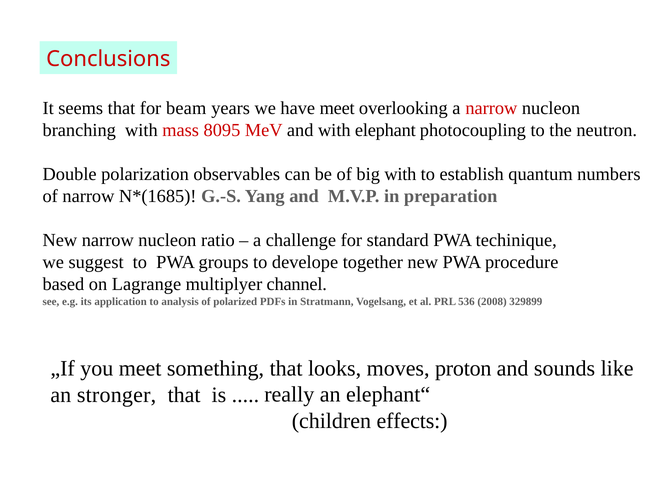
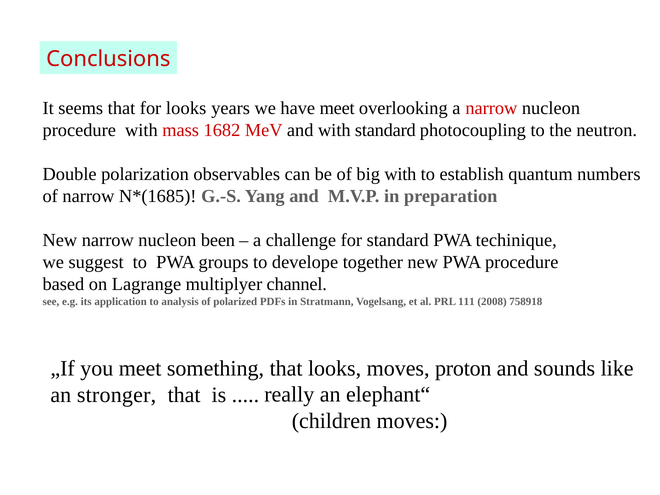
for beam: beam -> looks (186, 108)
branching: branching -> procedure (79, 130)
8095: 8095 -> 1682 (222, 130)
with elephant: elephant -> standard (385, 130)
ratio: ratio -> been (218, 240)
536: 536 -> 111 (466, 301)
329899: 329899 -> 758918 (526, 301)
children effects: effects -> moves (412, 421)
